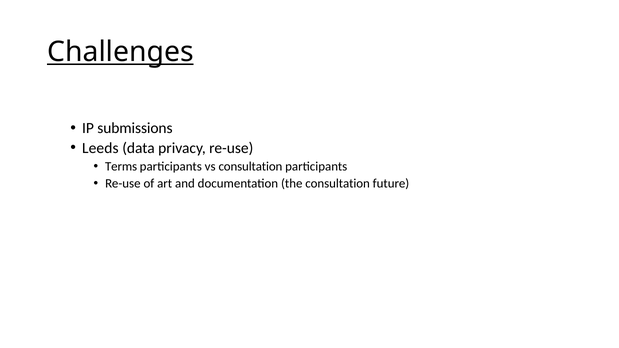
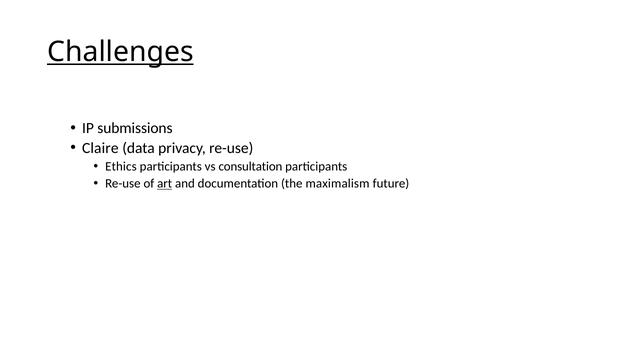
Leeds: Leeds -> Claire (100, 148)
Terms: Terms -> Ethics (121, 167)
art underline: none -> present (165, 184)
the consultation: consultation -> maximalism (338, 184)
